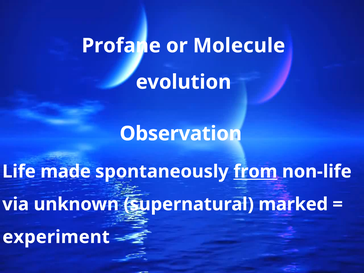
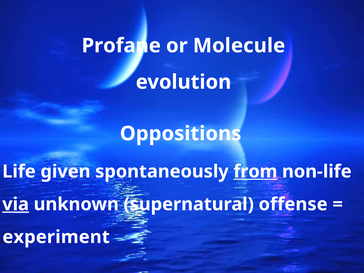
Observation: Observation -> Oppositions (181, 134)
made: made -> given (65, 171)
via underline: none -> present (16, 204)
marked: marked -> offense (293, 204)
